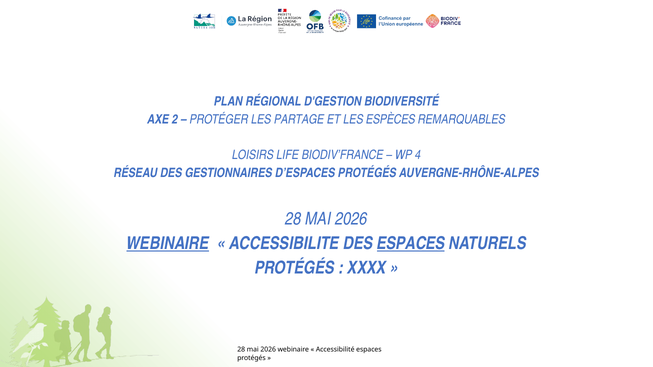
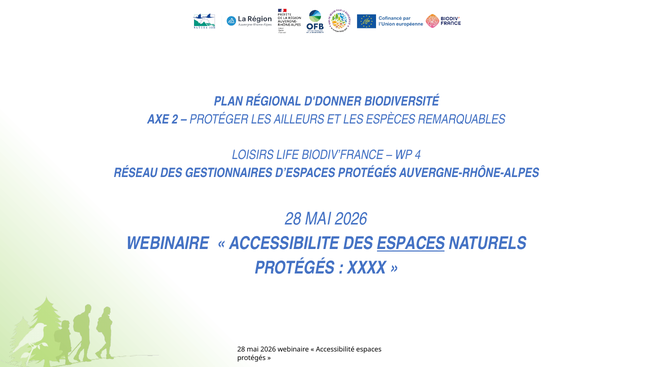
D'GESTION: D'GESTION -> D'DONNER (333, 102)
PARTAGE: PARTAGE -> AILLEURS (299, 119)
WEBINAIRE underline: present -> none (168, 244)
